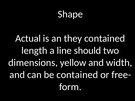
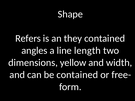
Actual: Actual -> Refers (28, 38)
length: length -> angles (34, 51)
should: should -> length (87, 51)
